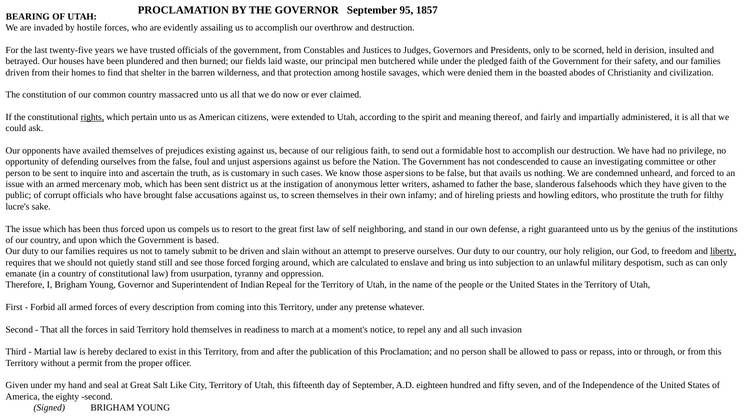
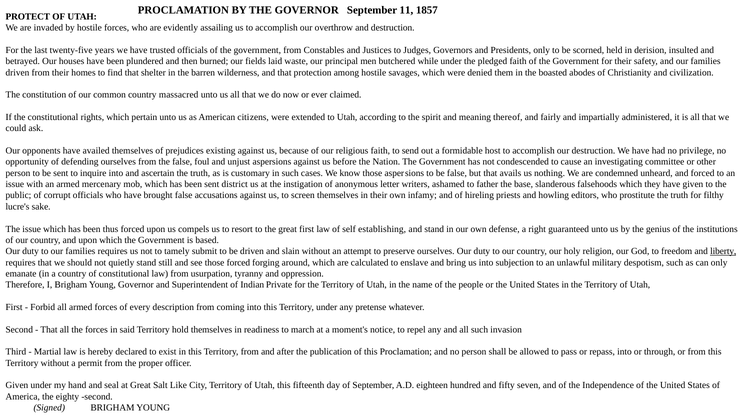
95: 95 -> 11 (406, 10)
BEARING: BEARING -> PROTECT (28, 17)
rights underline: present -> none (92, 117)
neighboring: neighboring -> establishing (382, 229)
Repeal: Repeal -> Private (279, 285)
